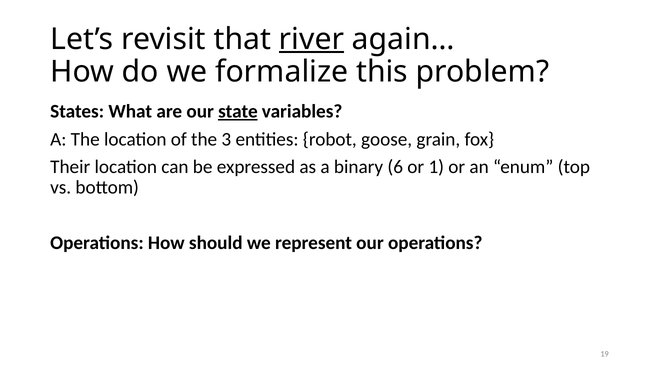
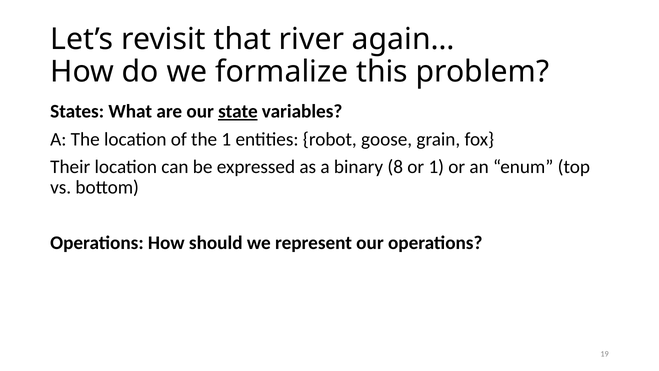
river underline: present -> none (311, 39)
the 3: 3 -> 1 (226, 139)
6: 6 -> 8 (395, 167)
